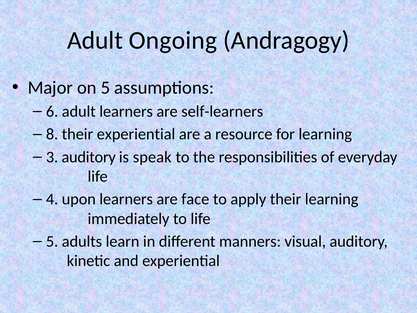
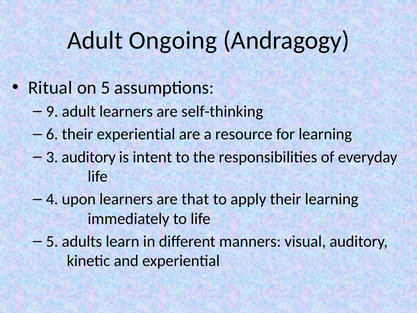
Major: Major -> Ritual (50, 87)
6: 6 -> 9 (52, 111)
self-learners: self-learners -> self-thinking (222, 111)
8: 8 -> 6 (52, 134)
speak: speak -> intent (152, 157)
face: face -> that (195, 199)
